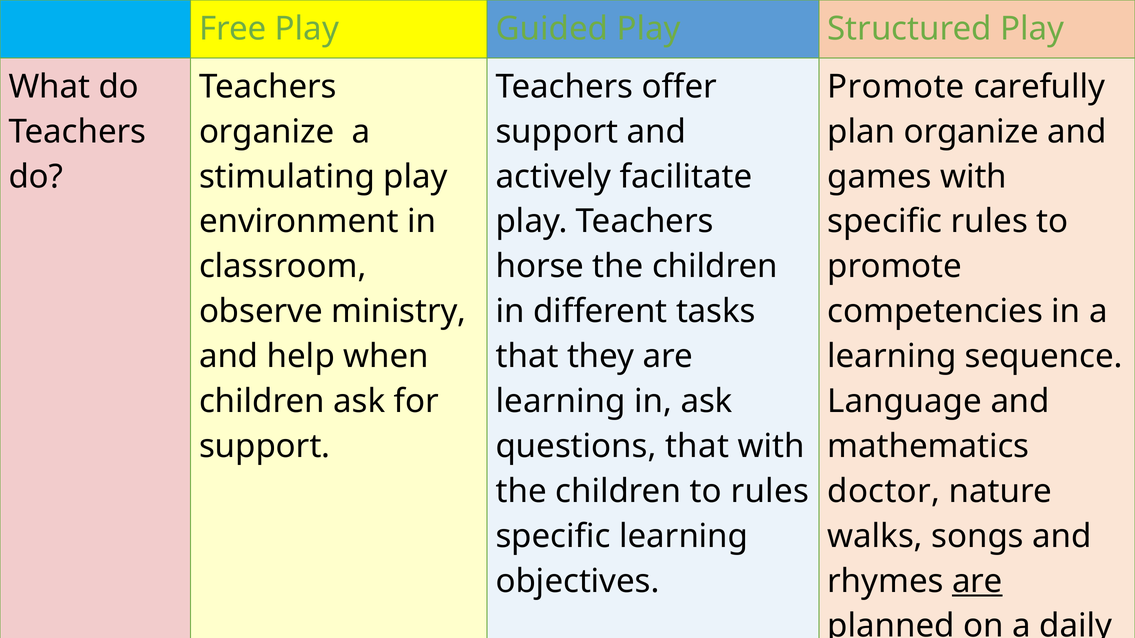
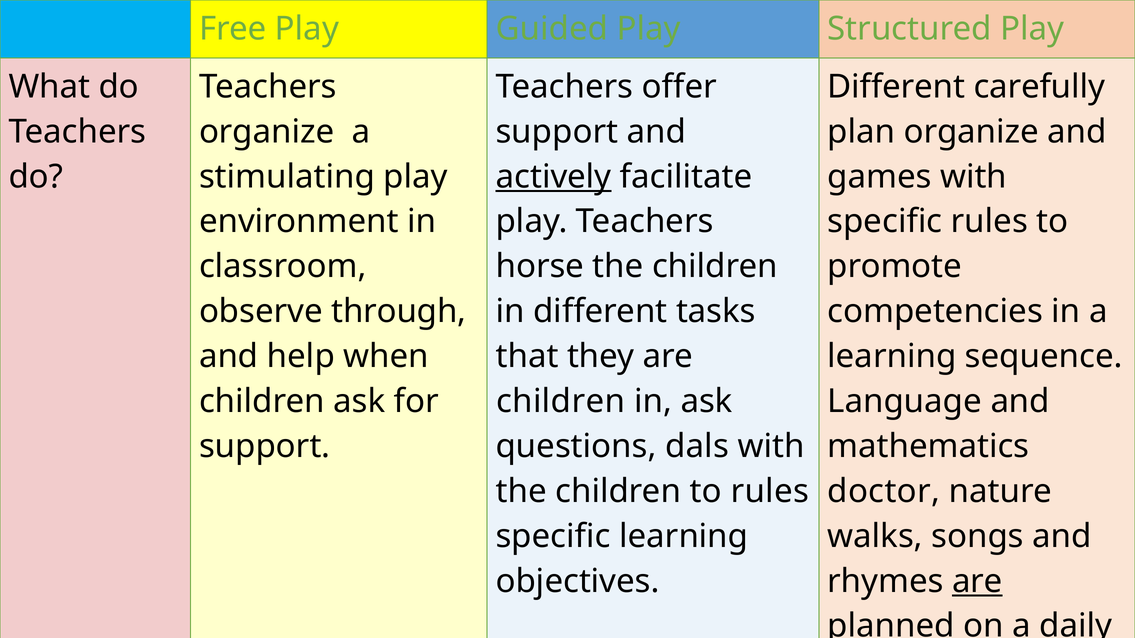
Promote: Promote -> Different (896, 87)
actively underline: none -> present (554, 177)
ministry: ministry -> through (399, 312)
learning: learning -> children (561, 402)
questions that: that -> dals (697, 447)
